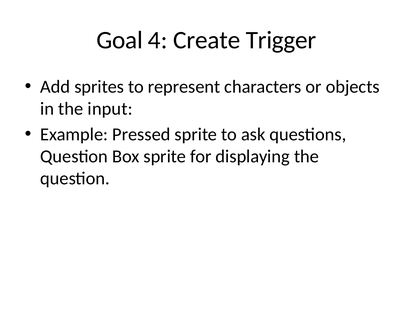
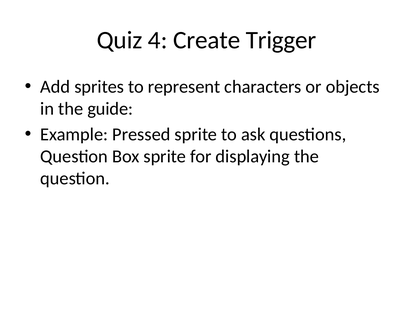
Goal: Goal -> Quiz (120, 40)
input: input -> guide (110, 109)
